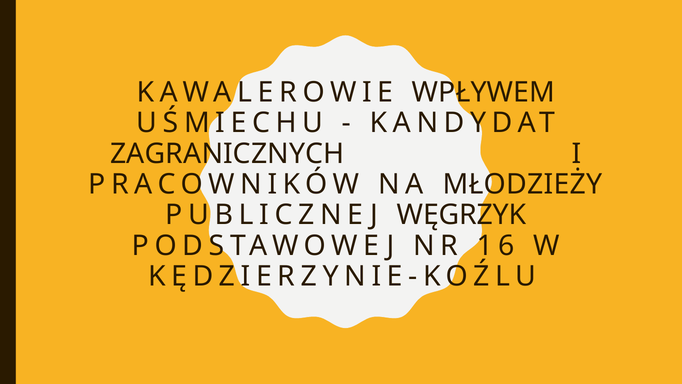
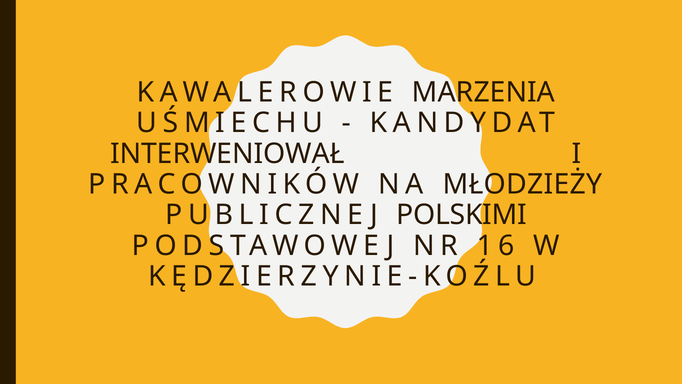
WPŁYWEM: WPŁYWEM -> MARZENIA (483, 92)
ZAGRANICZNYCH: ZAGRANICZNYCH -> INTERWENIOWAŁ (227, 153)
WĘGRZYK: WĘGRZYK -> POLSKIMI (462, 215)
